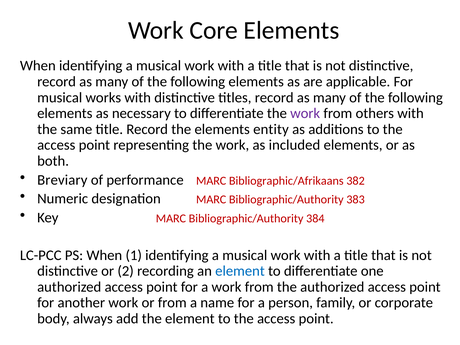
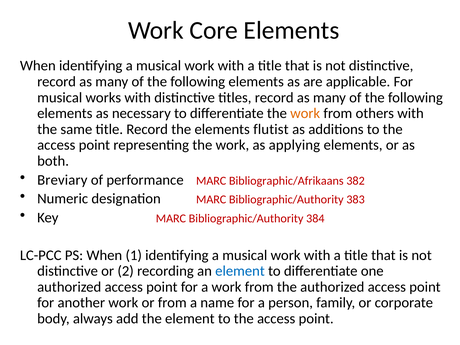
work colour: purple -> orange (305, 113)
entity: entity -> flutist (271, 129)
included: included -> applying (294, 145)
